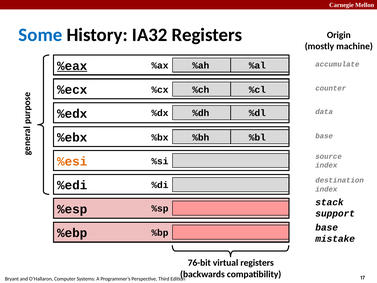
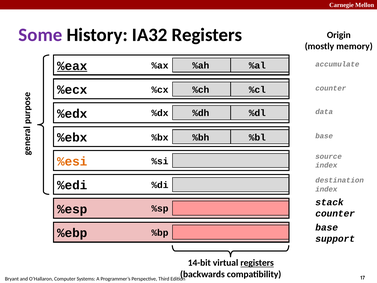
Some colour: blue -> purple (40, 35)
machine: machine -> memory (355, 46)
support: support -> counter (335, 213)
mistake: mistake -> support (335, 239)
76-bit: 76-bit -> 14-bit (199, 263)
registers underline: none -> present (257, 263)
